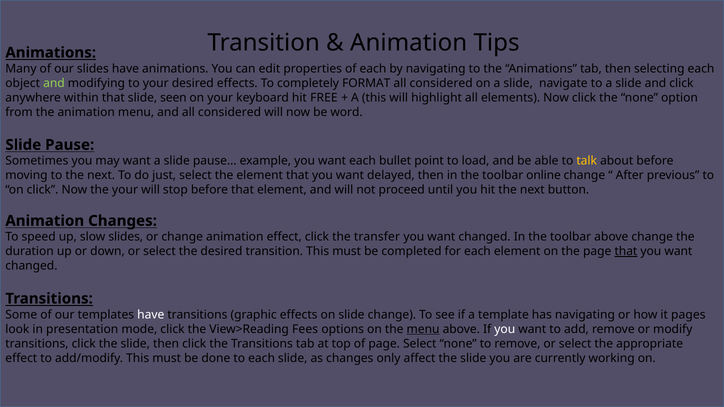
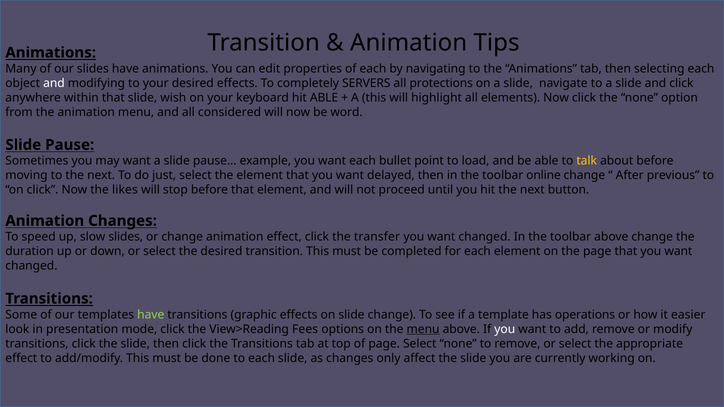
and colour: light green -> white (54, 83)
FORMAT: FORMAT -> SERVERS (366, 83)
considered: considered -> protections (441, 83)
seen: seen -> wish (173, 98)
hit FREE: FREE -> ABLE (324, 98)
the your: your -> likes (125, 190)
that underline: present -> none (626, 251)
have colour: white -> light green (151, 315)
has navigating: navigating -> operations (585, 315)
pages: pages -> easier (688, 315)
